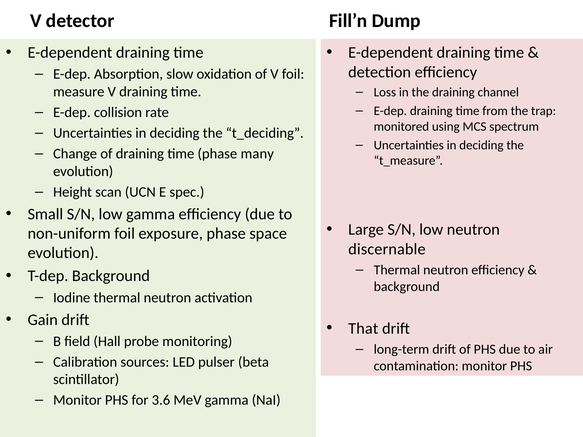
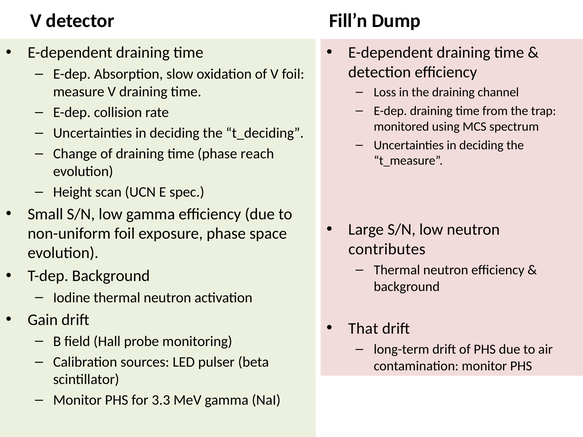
many: many -> reach (257, 154)
discernable: discernable -> contributes (387, 249)
3.6: 3.6 -> 3.3 (161, 400)
